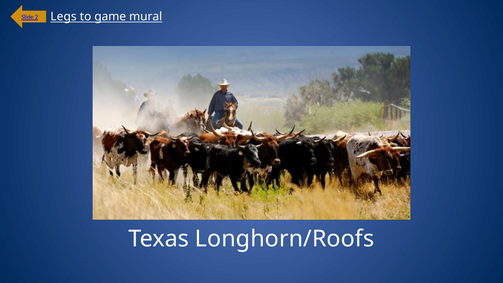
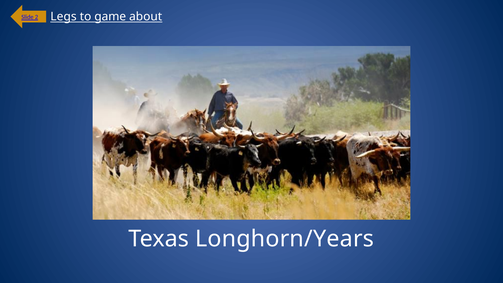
mural: mural -> about (146, 17)
Longhorn/Roofs: Longhorn/Roofs -> Longhorn/Years (285, 239)
